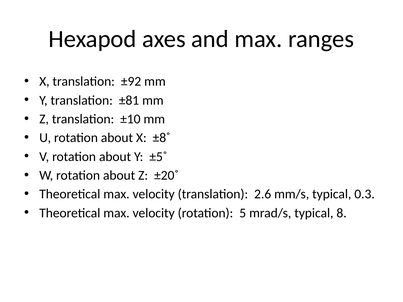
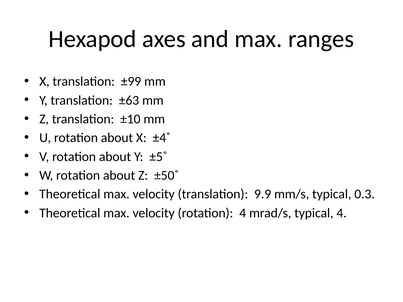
±92: ±92 -> ±99 (131, 82)
±81: ±81 -> ±63 (129, 100)
±8˚: ±8˚ -> ±4˚ (162, 138)
±20˚: ±20˚ -> ±50˚ (166, 176)
2.6: 2.6 -> 9.9 (263, 194)
rotation 5: 5 -> 4 (243, 213)
typical 8: 8 -> 4 (342, 213)
